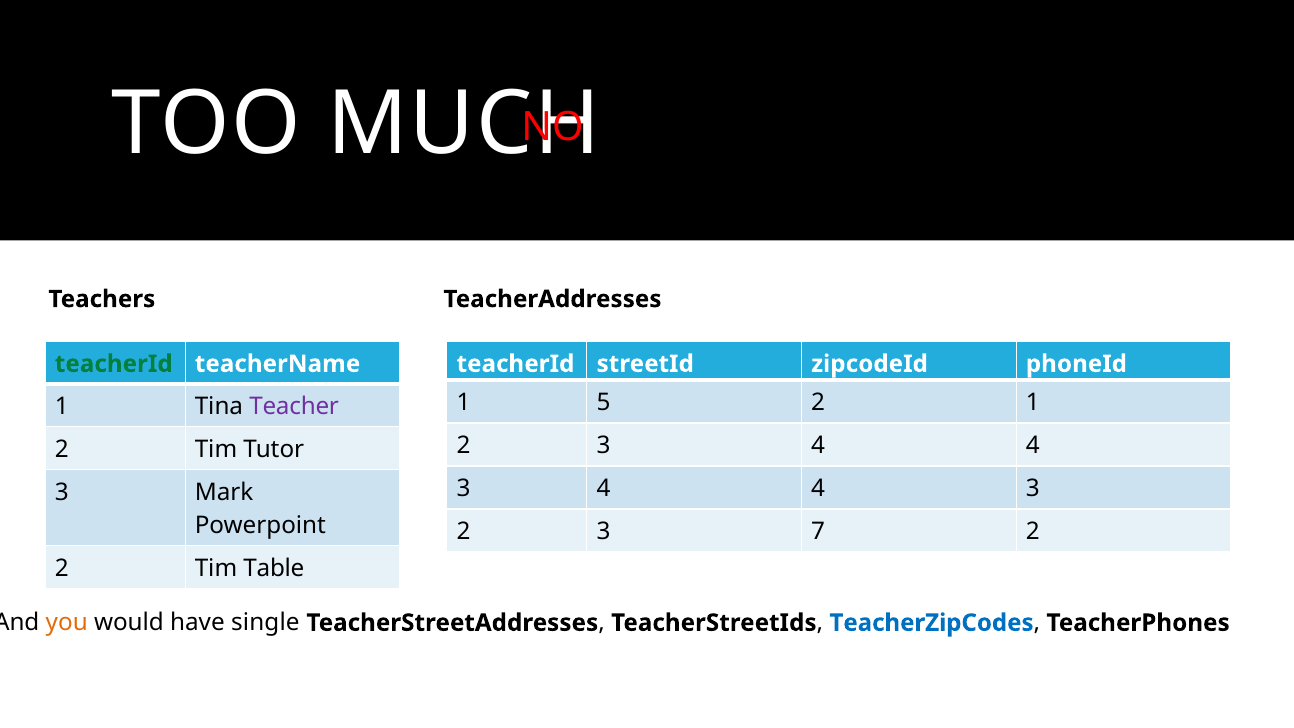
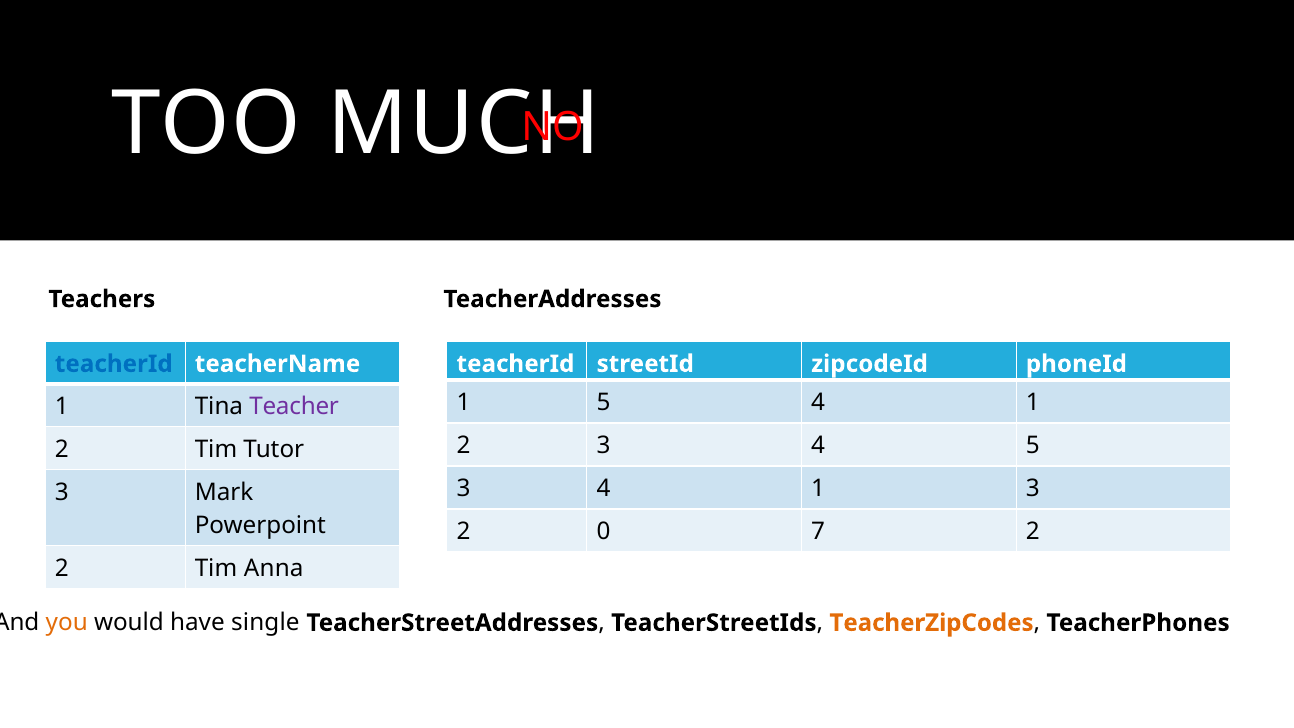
teacherId colour: green -> blue (114, 364)
5 2: 2 -> 4 (818, 403)
2 3 4 4: 4 -> 5 (1033, 446)
4: 4 -> 1 (818, 489)
3: 3 -> 0 (604, 532)
Table: Table -> Anna (274, 568)
TeacherZipCodes colour: blue -> orange (932, 623)
